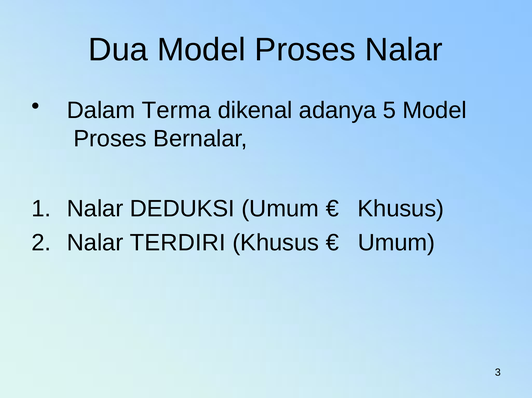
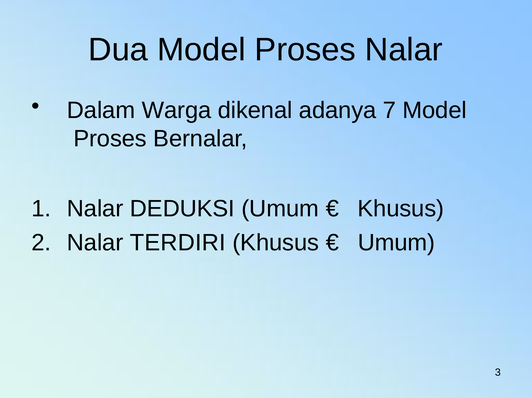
Terma: Terma -> Warga (177, 111)
5: 5 -> 7 (389, 111)
